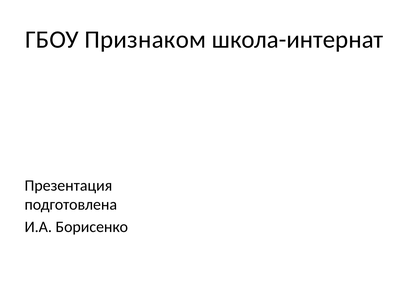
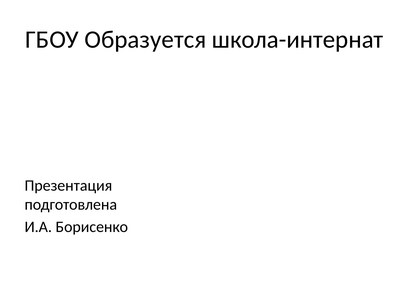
Признаком: Признаком -> Образуется (145, 40)
